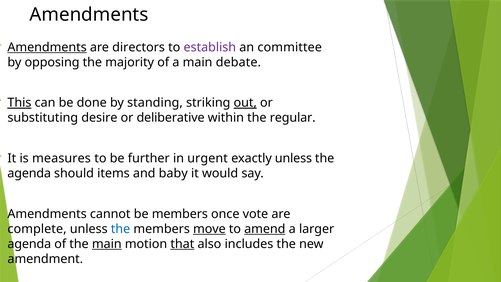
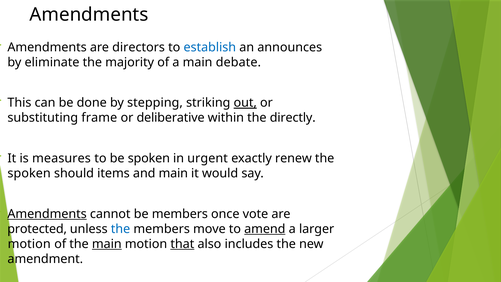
Amendments underline: present -> none (47, 47)
establish colour: purple -> blue (210, 47)
committee: committee -> announces (290, 47)
opposing: opposing -> eliminate (52, 62)
This underline: present -> none (19, 103)
standing: standing -> stepping (155, 103)
desire: desire -> frame (99, 118)
regular: regular -> directly (293, 118)
be further: further -> spoken (149, 158)
exactly unless: unless -> renew (293, 158)
agenda: agenda -> spoken (29, 173)
and baby: baby -> main (173, 173)
Amendments underline: none -> present (47, 214)
complete: complete -> protected (37, 229)
move underline: present -> none (209, 229)
agenda: agenda -> motion (29, 244)
